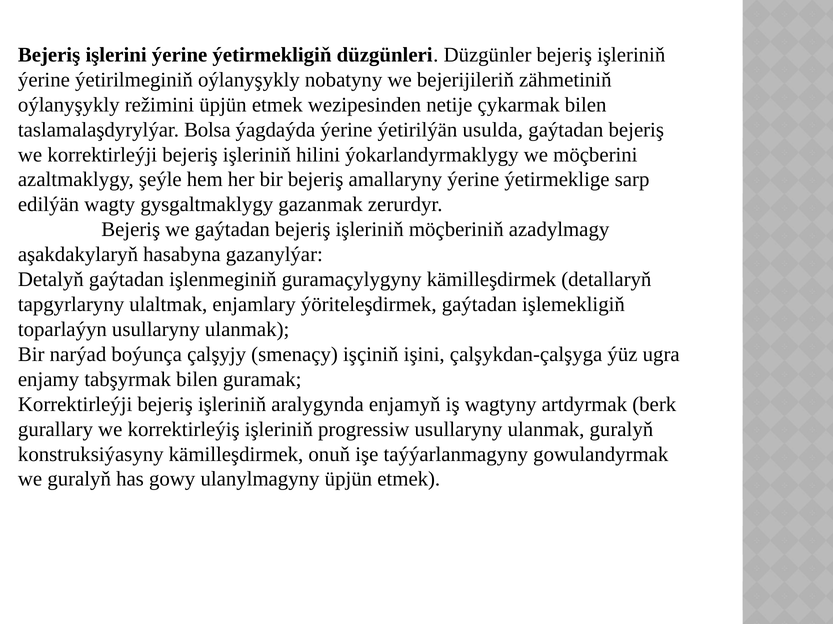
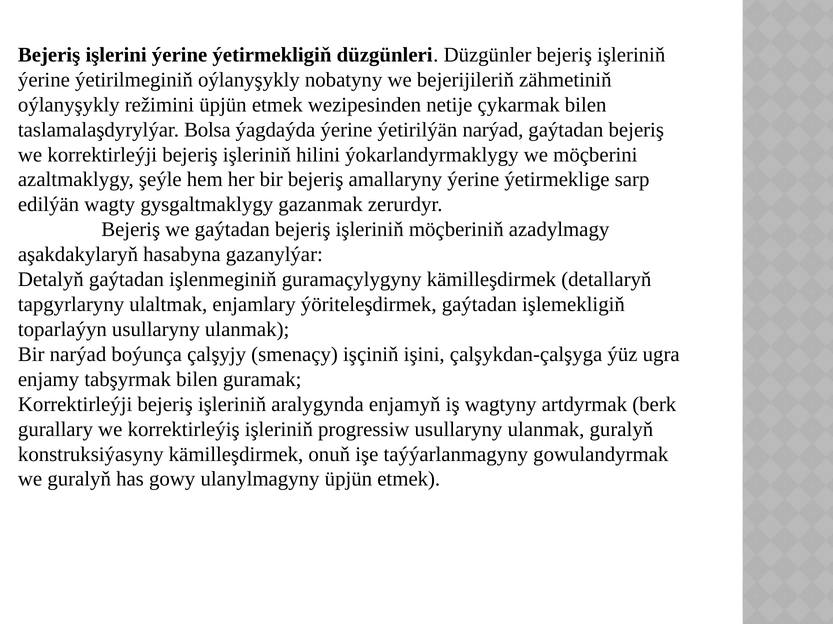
ýetirilýän usulda: usulda -> narýad (493, 130)
